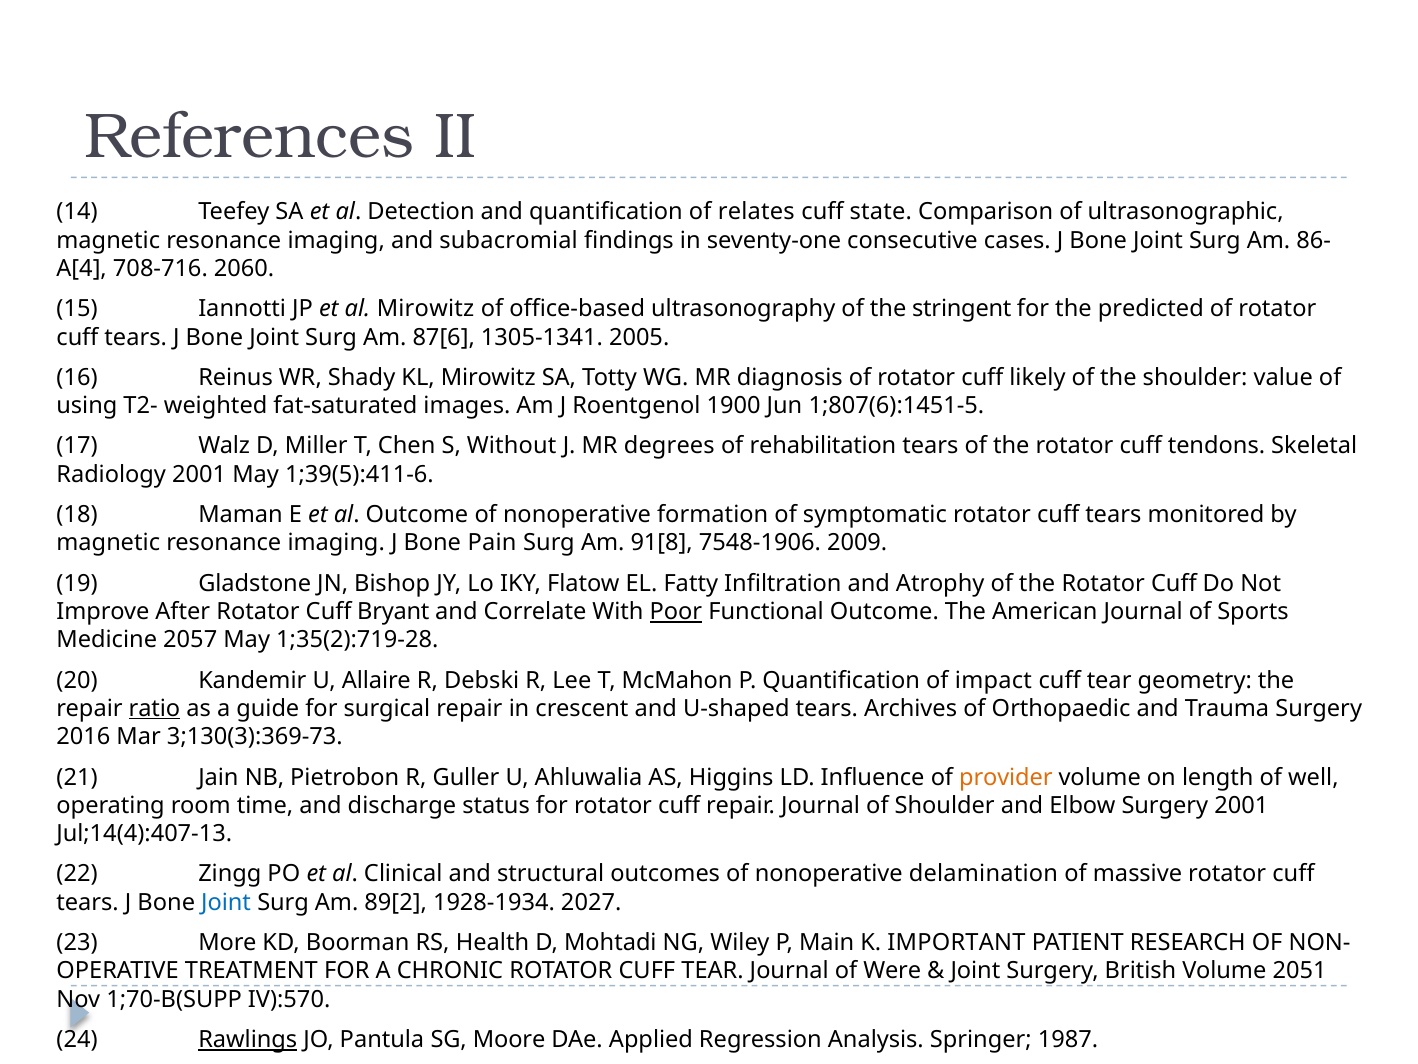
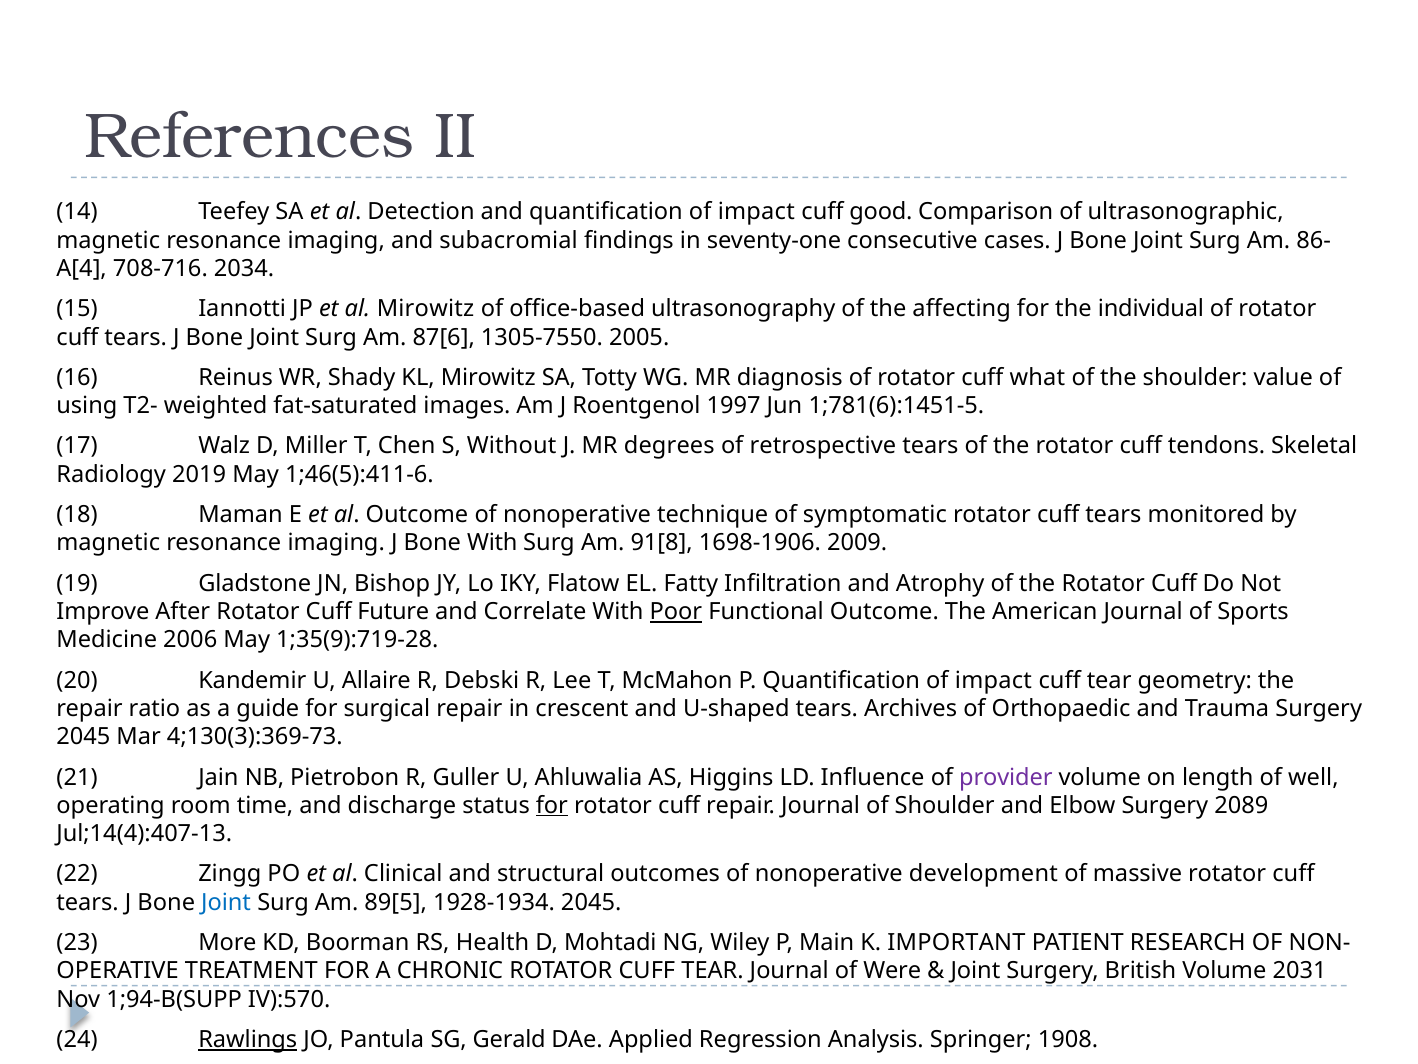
and quantification of relates: relates -> impact (756, 212)
state: state -> good (881, 212)
2060: 2060 -> 2034 (244, 269)
the stringent: stringent -> affecting (962, 309)
predicted: predicted -> individual (1151, 309)
1305-1341: 1305-1341 -> 1305-7550 (542, 337)
likely: likely -> what (1037, 377)
1900: 1900 -> 1997 (734, 406)
1;807(6):1451-5: 1;807(6):1451-5 -> 1;781(6):1451-5 (896, 406)
rehabilitation: rehabilitation -> retrospective (823, 446)
Radiology 2001: 2001 -> 2019 (199, 474)
1;39(5):411-6: 1;39(5):411-6 -> 1;46(5):411-6 (359, 474)
formation: formation -> technique (713, 514)
Bone Pain: Pain -> With (492, 543)
7548-1906: 7548-1906 -> 1698-1906 (760, 543)
Bryant: Bryant -> Future (393, 611)
2057: 2057 -> 2006 (190, 640)
1;35(2):719-28: 1;35(2):719-28 -> 1;35(9):719-28 (357, 640)
ratio underline: present -> none (154, 708)
2016: 2016 -> 2045 (83, 737)
3;130(3):369-73: 3;130(3):369-73 -> 4;130(3):369-73 (255, 737)
provider colour: orange -> purple (1006, 777)
for underline: none -> present (552, 805)
Surgery 2001: 2001 -> 2089 (1241, 805)
delamination: delamination -> development (983, 874)
89[2: 89[2 -> 89[5 (396, 902)
1928-1934 2027: 2027 -> 2045 (591, 902)
2051: 2051 -> 2031 (1300, 971)
1;70-B(SUPP: 1;70-B(SUPP -> 1;94-B(SUPP (174, 999)
Moore: Moore -> Gerald (509, 1039)
1987: 1987 -> 1908 (1068, 1039)
